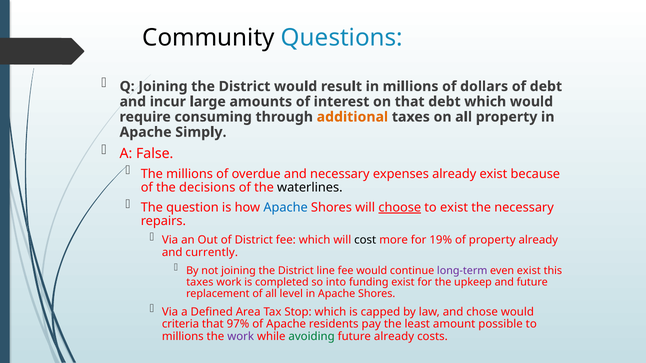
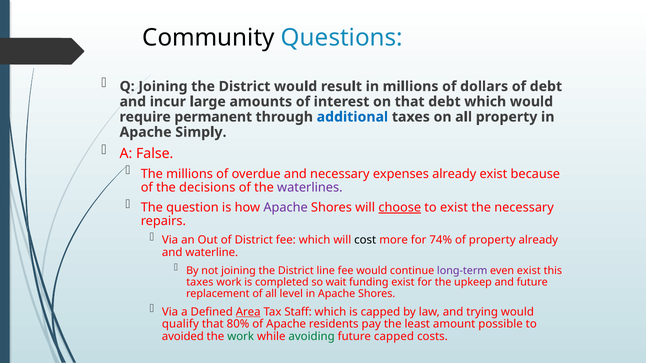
consuming: consuming -> permanent (213, 117)
additional colour: orange -> blue (352, 117)
waterlines colour: black -> purple (310, 188)
Apache colour: blue -> purple (286, 208)
19%: 19% -> 74% (441, 240)
currently: currently -> waterline (212, 253)
into: into -> wait (336, 282)
Area underline: none -> present (248, 312)
Stop: Stop -> Staff (298, 312)
chose: chose -> trying (482, 312)
criteria: criteria -> qualify (180, 324)
97%: 97% -> 80% (238, 324)
millions: millions -> avoided (183, 337)
work colour: purple -> green (241, 337)
future already: already -> capped (394, 337)
